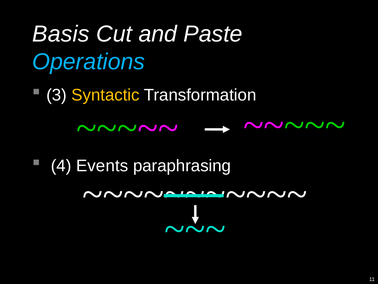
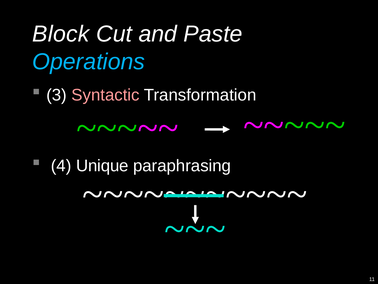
Basis: Basis -> Block (61, 34)
Syntactic colour: yellow -> pink (106, 95)
Events: Events -> Unique (102, 166)
